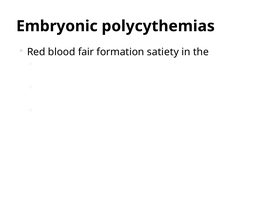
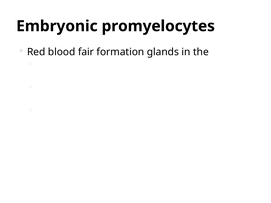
polycythemias: polycythemias -> promyelocytes (158, 26)
satiety: satiety -> glands (163, 52)
